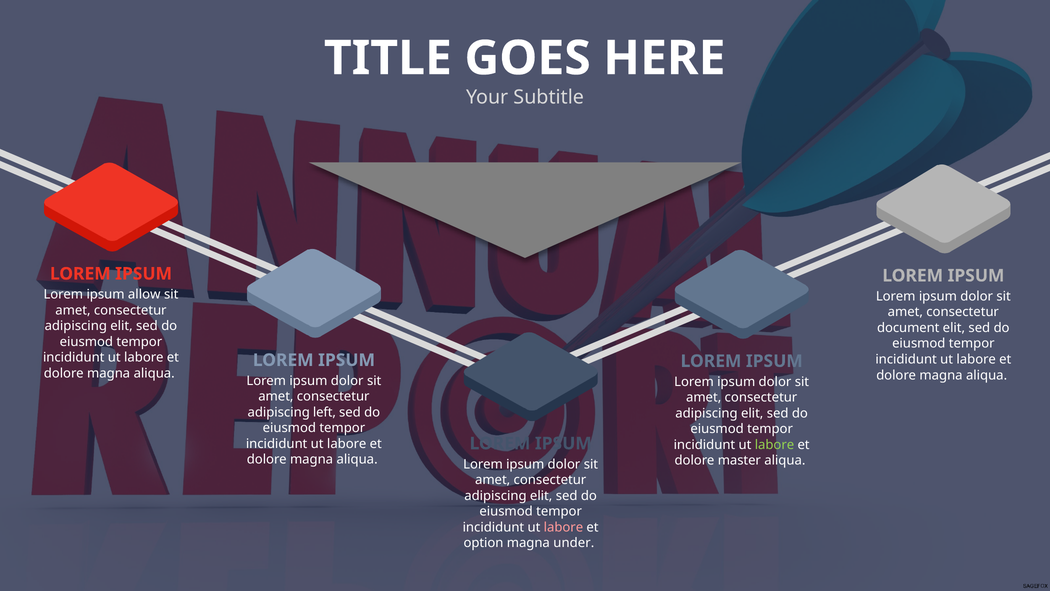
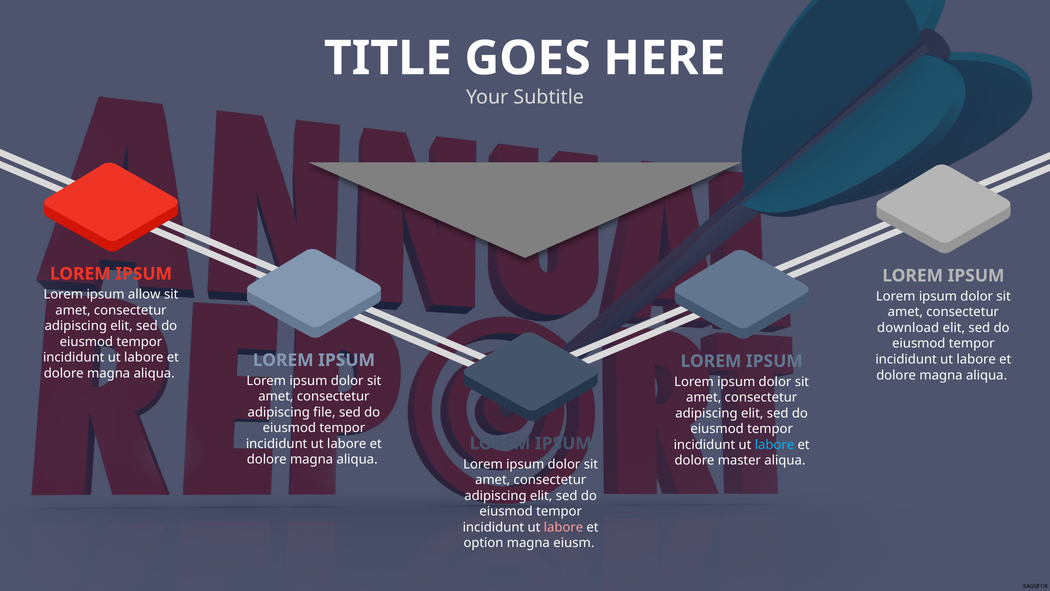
document: document -> download (908, 328)
left: left -> file (324, 412)
labore colour: light green -> light blue (774, 445)
under: under -> eiusm (574, 543)
